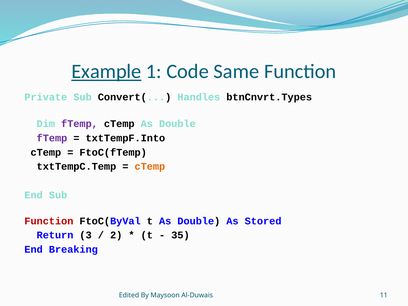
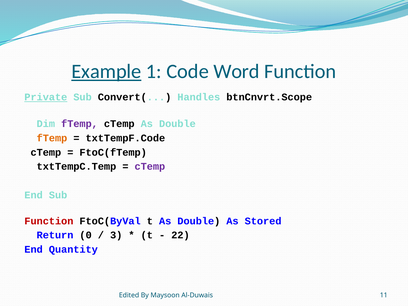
Same: Same -> Word (237, 72)
Private underline: none -> present (46, 97)
btnCnvrt.Types: btnCnvrt.Types -> btnCnvrt.Scope (269, 97)
fTemp colour: purple -> orange (52, 138)
txtTempF.Into: txtTempF.Into -> txtTempF.Code (125, 138)
cTemp colour: orange -> purple (150, 167)
3: 3 -> 0 (86, 235)
2: 2 -> 3 (116, 235)
35: 35 -> 22 (180, 235)
Breaking: Breaking -> Quantity (73, 250)
